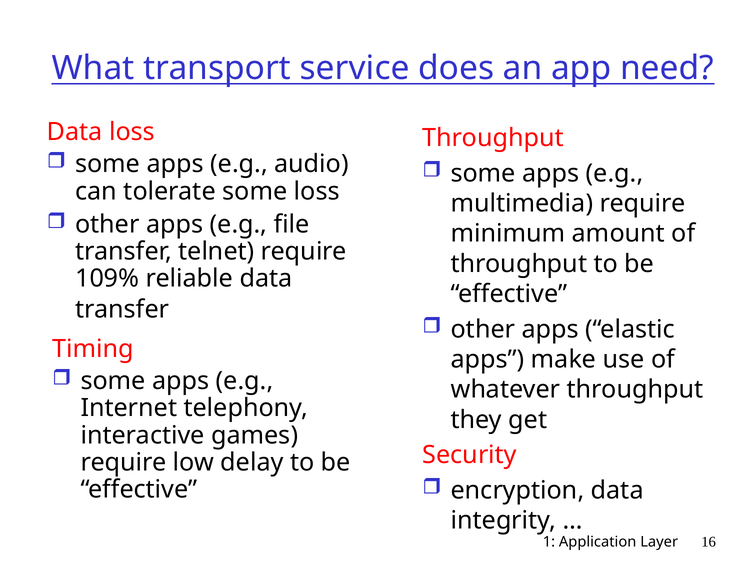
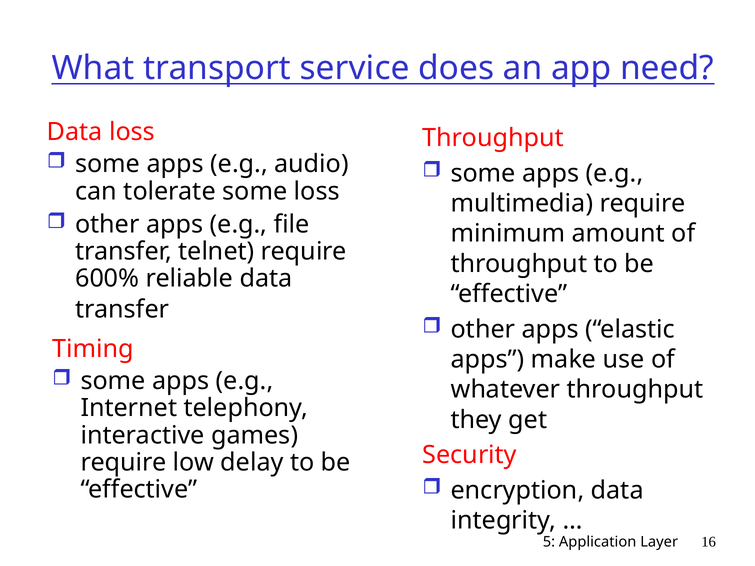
109%: 109% -> 600% (107, 279)
1: 1 -> 5 (549, 542)
